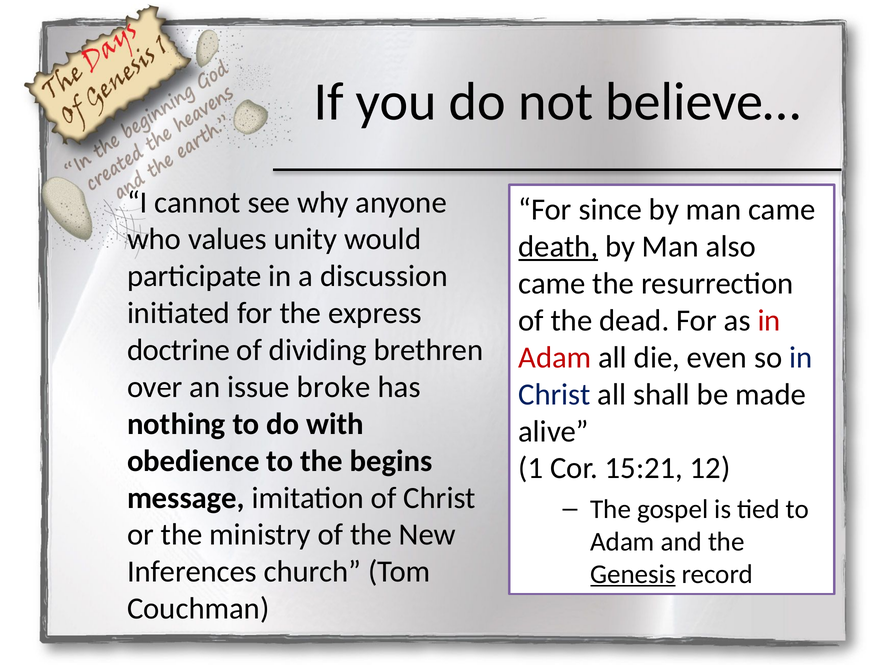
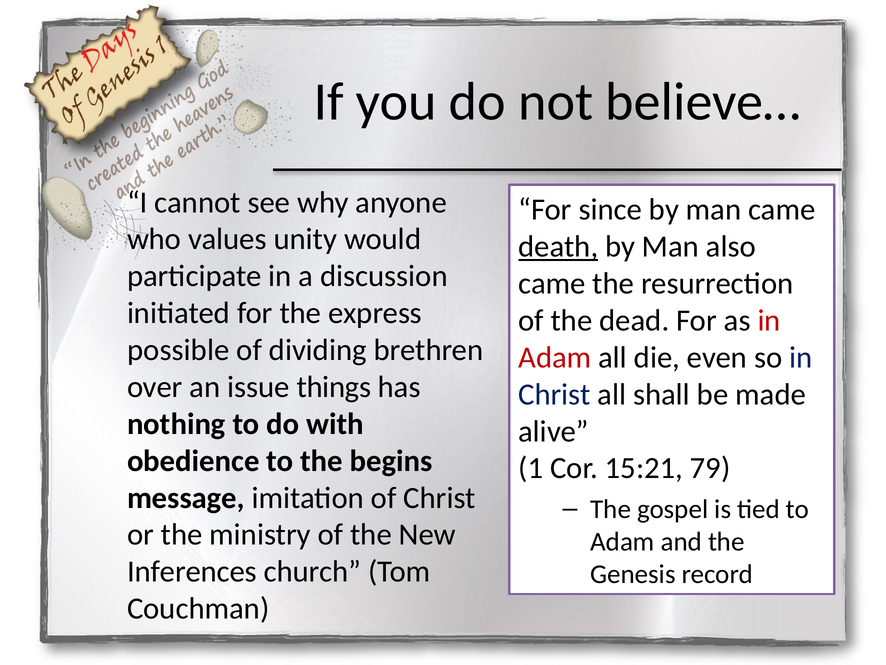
doctrine: doctrine -> possible (178, 350)
broke: broke -> things (334, 387)
12: 12 -> 79 (710, 468)
Genesis underline: present -> none (633, 574)
